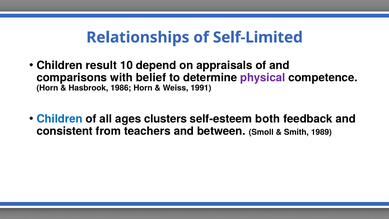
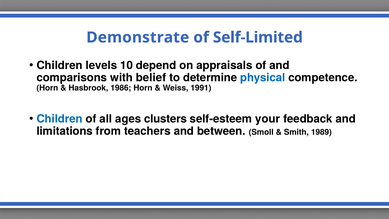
Relationships: Relationships -> Demonstrate (138, 37)
result: result -> levels (101, 65)
physical colour: purple -> blue (263, 77)
both: both -> your (268, 119)
consistent: consistent -> limitations (65, 131)
